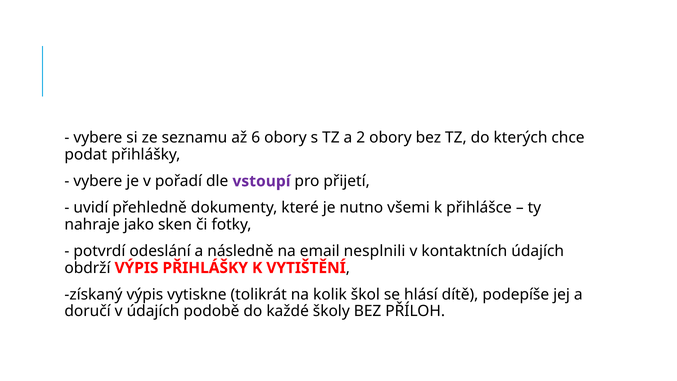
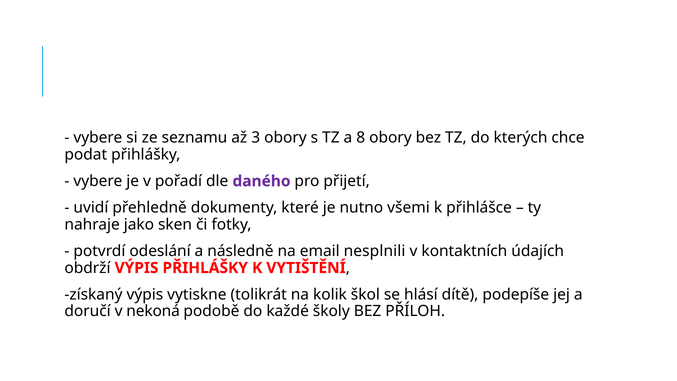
6: 6 -> 3 (256, 138)
2: 2 -> 8 (361, 138)
vstoupí: vstoupí -> daného (262, 181)
v údajích: údajích -> nekoná (153, 311)
